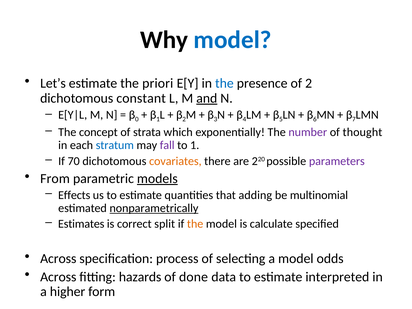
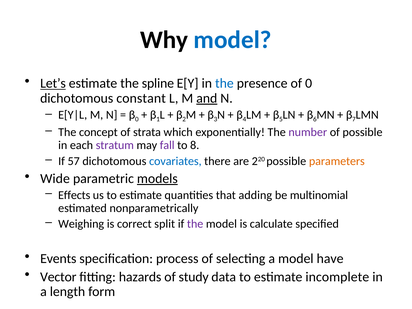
Let’s underline: none -> present (53, 83)
priori: priori -> spline (158, 83)
of 2: 2 -> 0 (309, 83)
of thought: thought -> possible (363, 132)
stratum colour: blue -> purple (115, 145)
to 1: 1 -> 8 (195, 145)
70: 70 -> 57 (74, 161)
covariates colour: orange -> blue (175, 161)
parameters colour: purple -> orange (337, 161)
From: From -> Wide (55, 179)
nonparametrically underline: present -> none (154, 208)
Estimates: Estimates -> Weighing (81, 224)
the colour: orange -> purple (195, 224)
Across: Across -> Events (58, 259)
odds: odds -> have (330, 259)
Across: Across -> Vector (58, 277)
done: done -> study (194, 277)
interpreted: interpreted -> incomplete (337, 277)
higher: higher -> length (68, 292)
